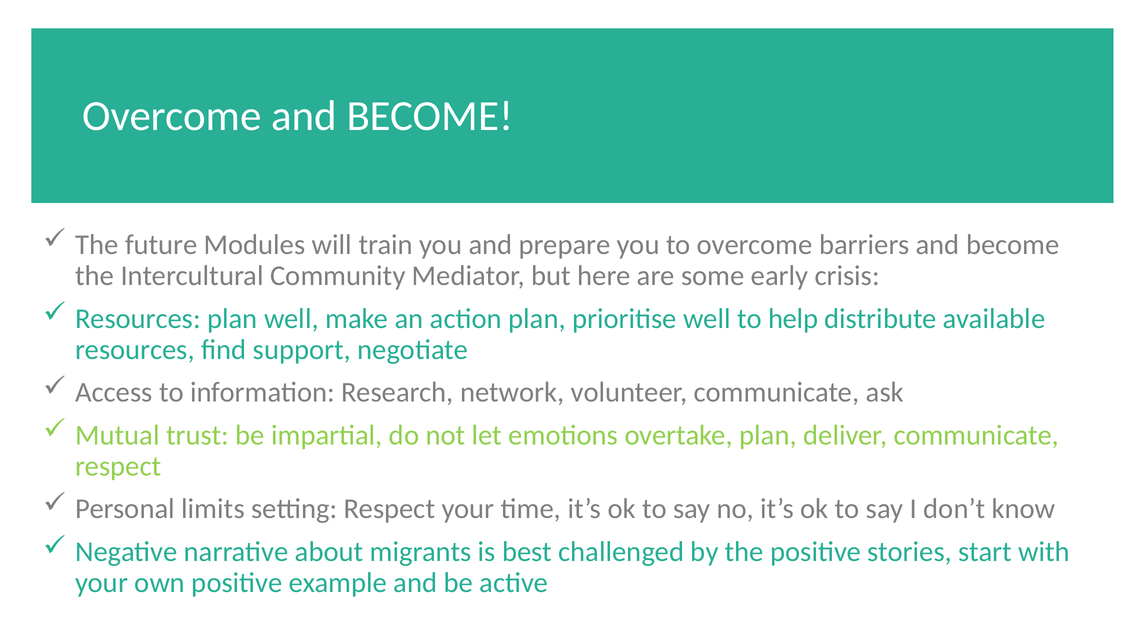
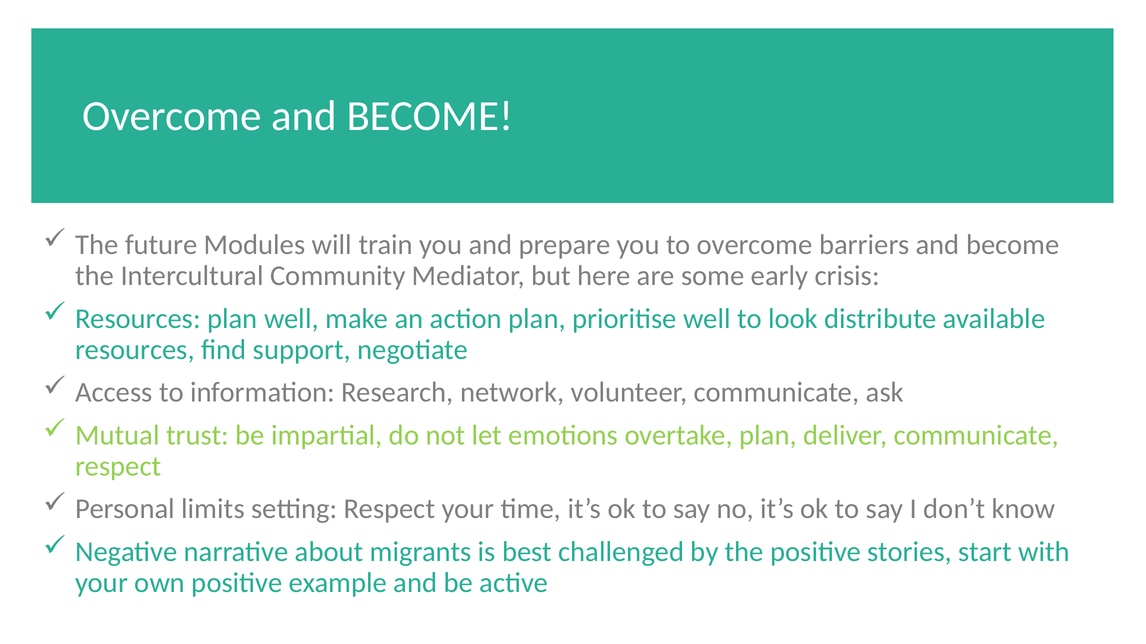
help: help -> look (793, 319)
